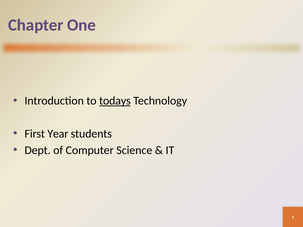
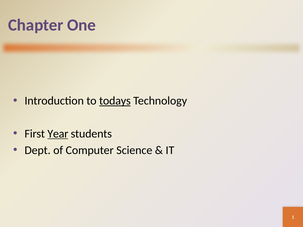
Year underline: none -> present (58, 134)
